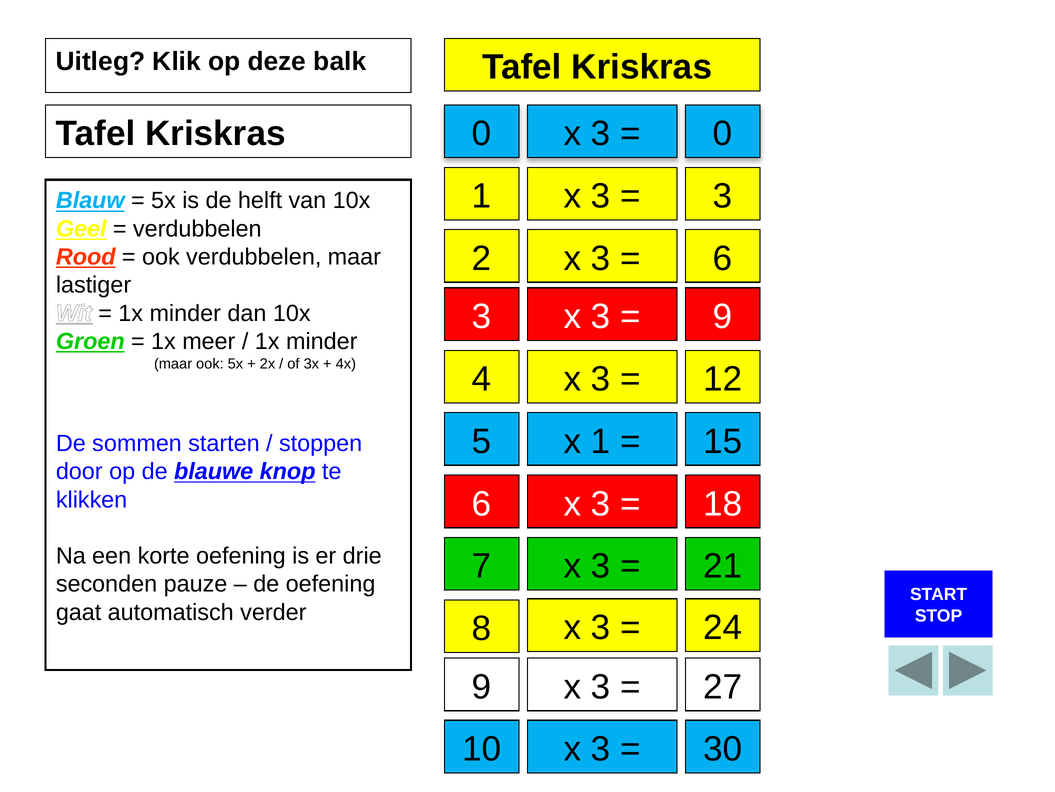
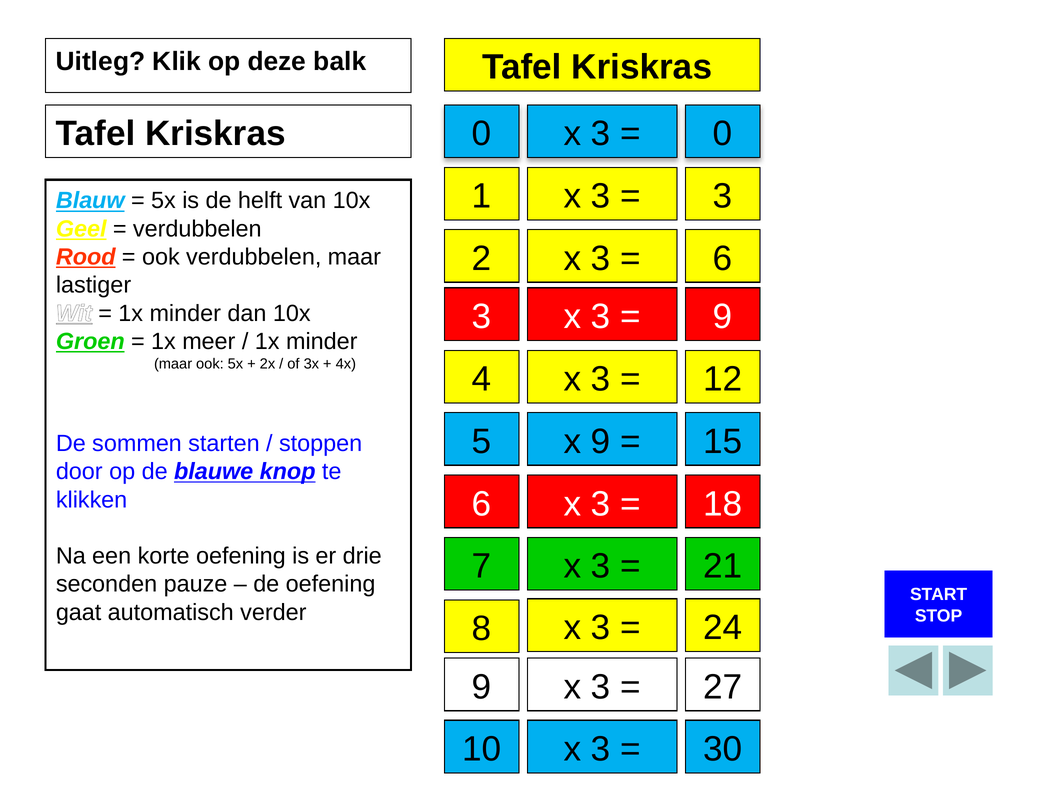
1: 1 -> 9 (601, 441)
